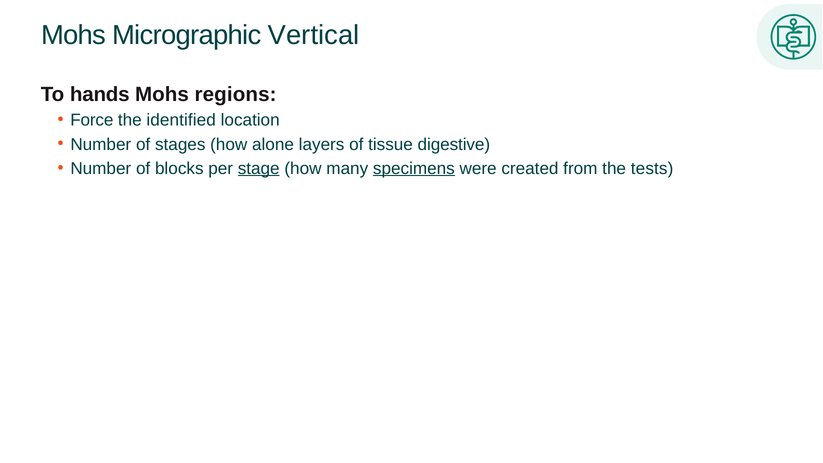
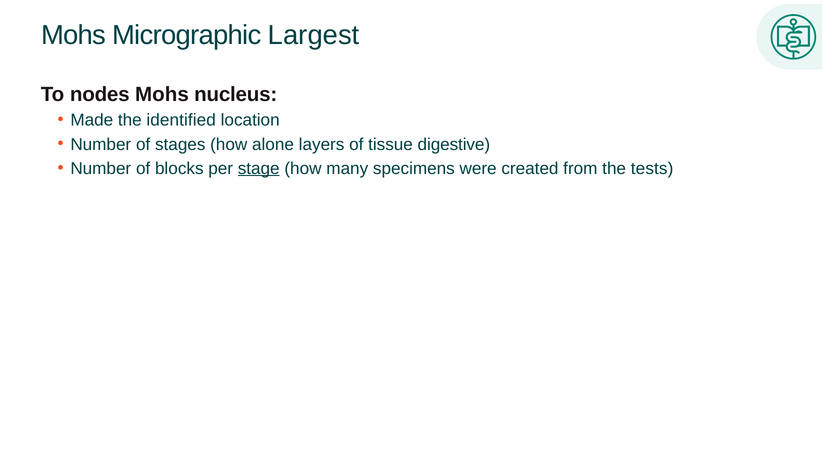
Vertical: Vertical -> Largest (314, 35)
hands: hands -> nodes (100, 94)
regions: regions -> nucleus (236, 94)
Force: Force -> Made (92, 120)
specimens underline: present -> none (414, 168)
